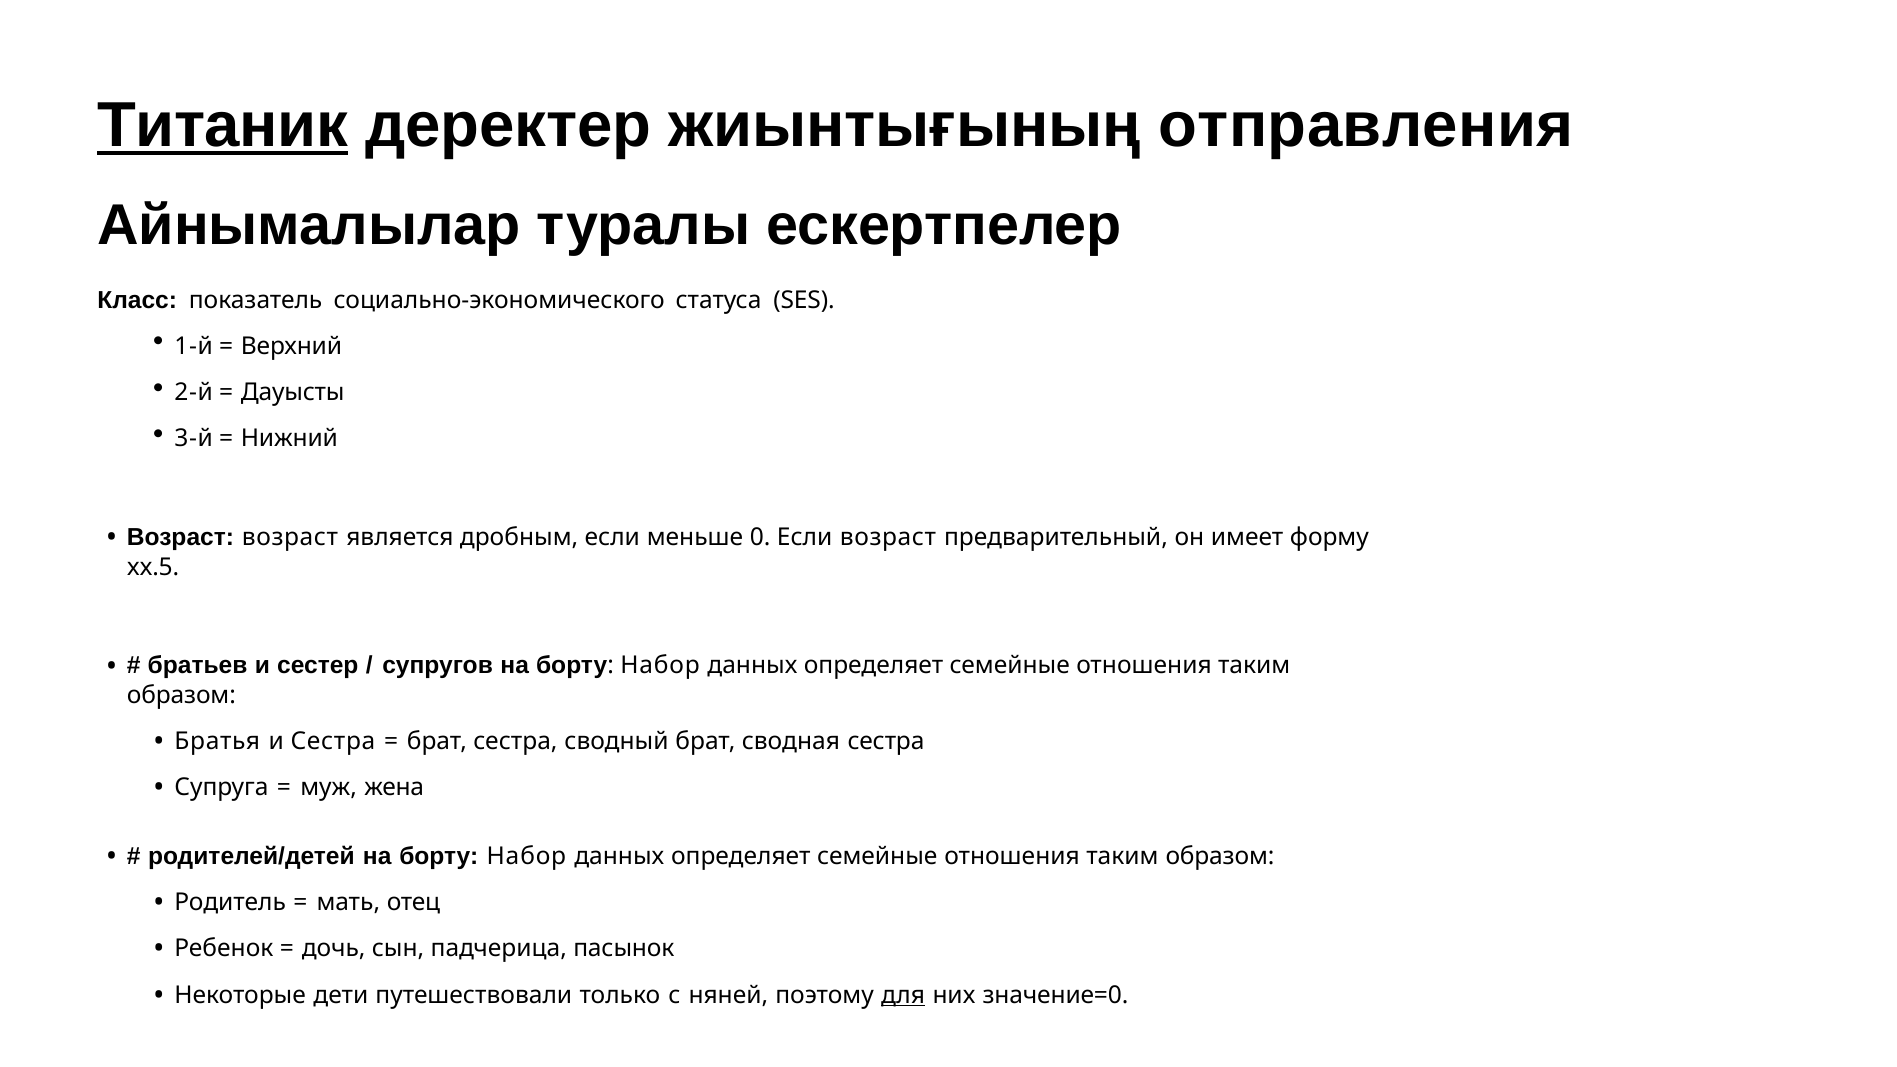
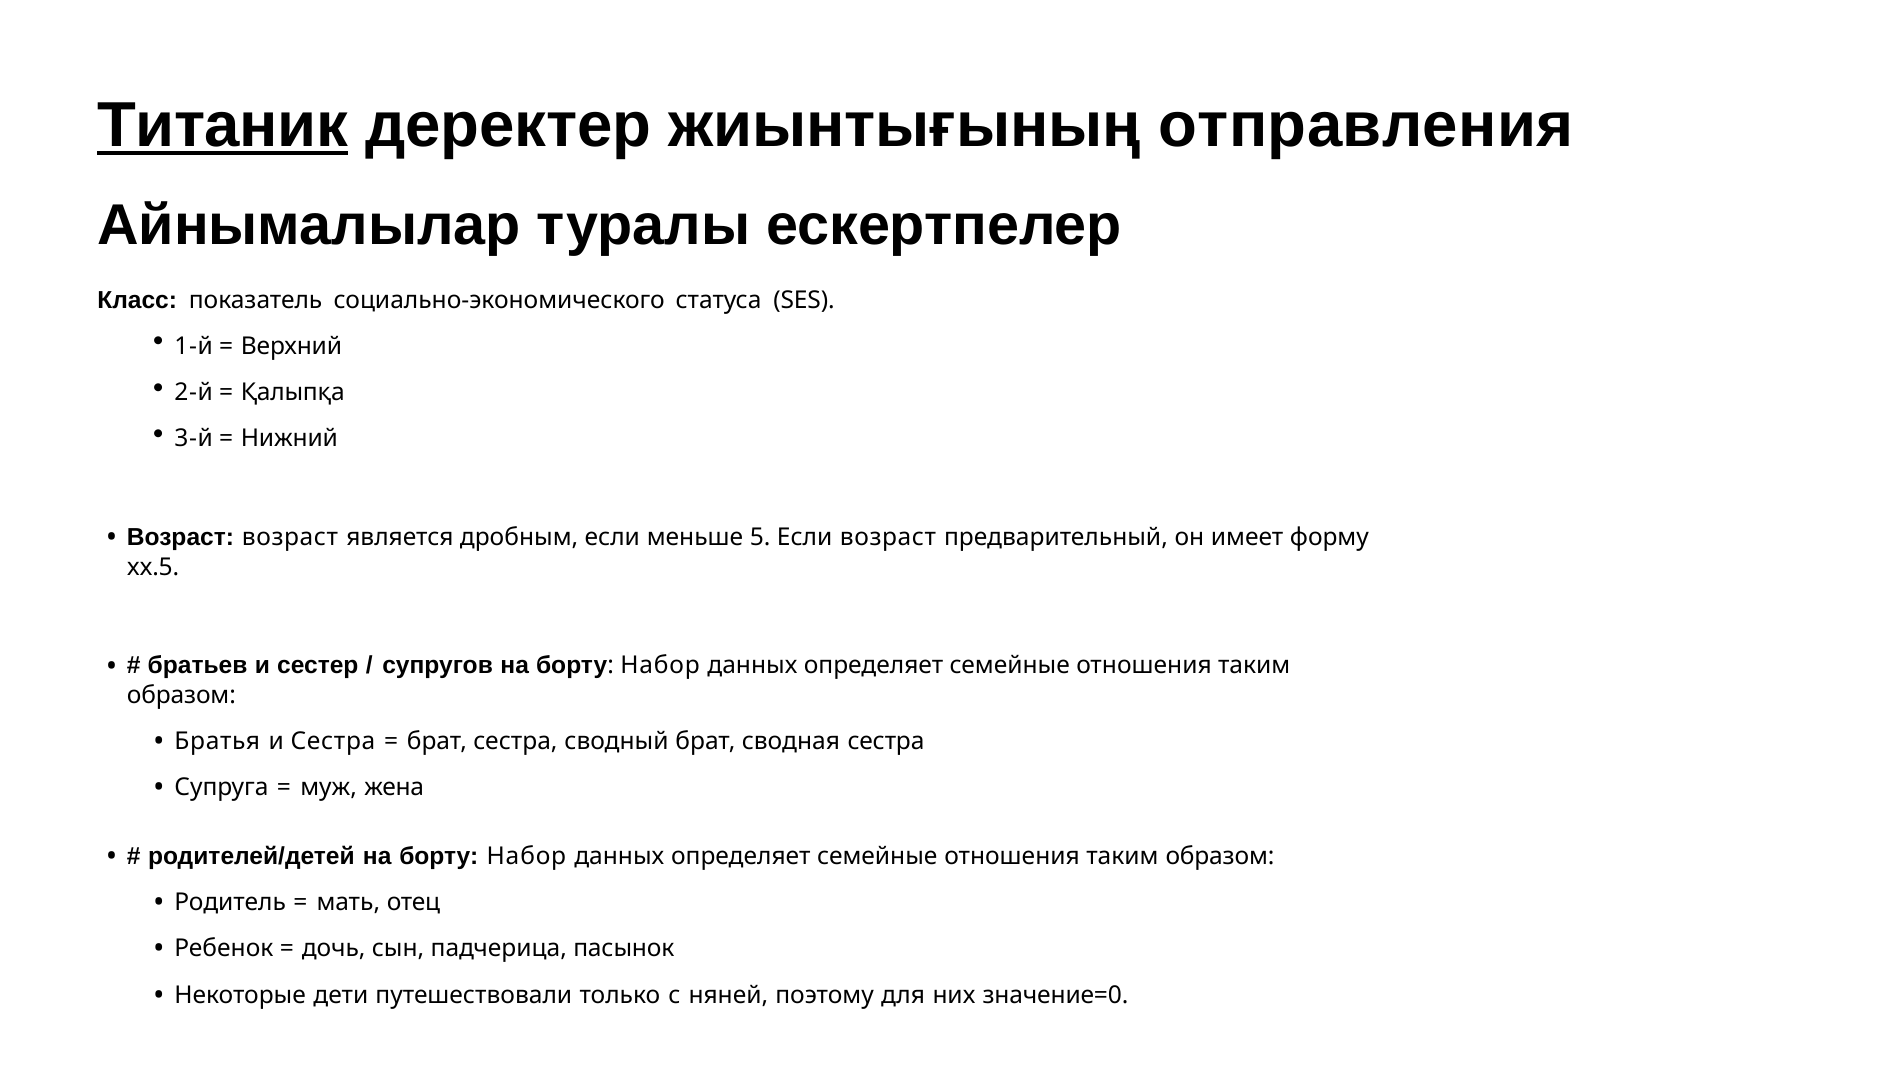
Дауысты: Дауысты -> Қалыпқа (293, 393)
0: 0 -> 5 (760, 538)
для underline: present -> none (903, 995)
